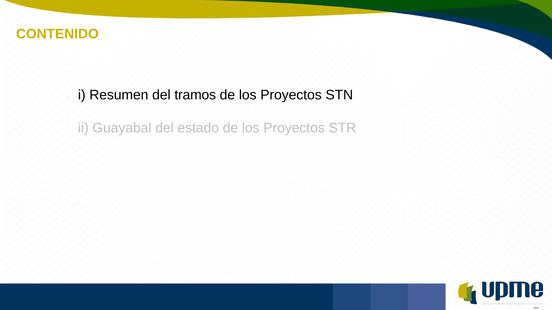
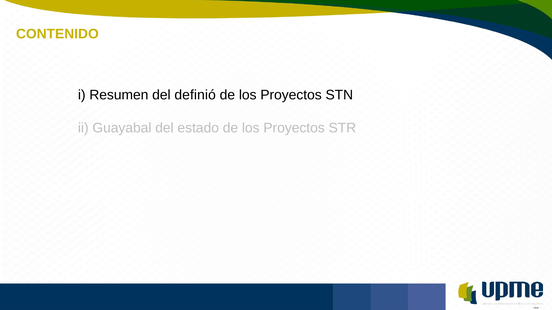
tramos: tramos -> definió (195, 95)
